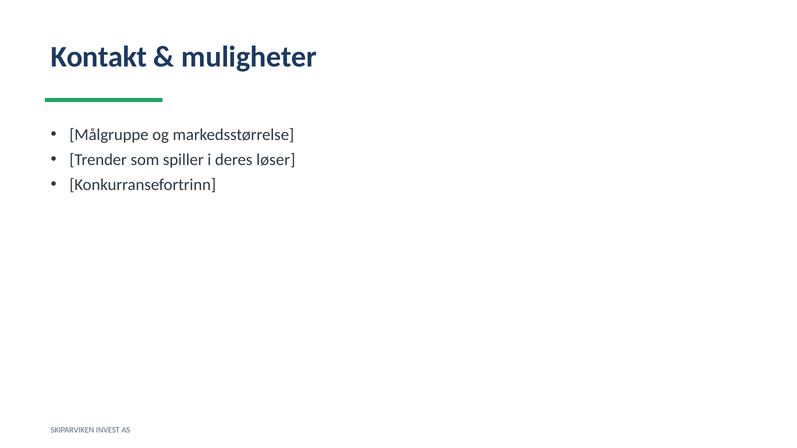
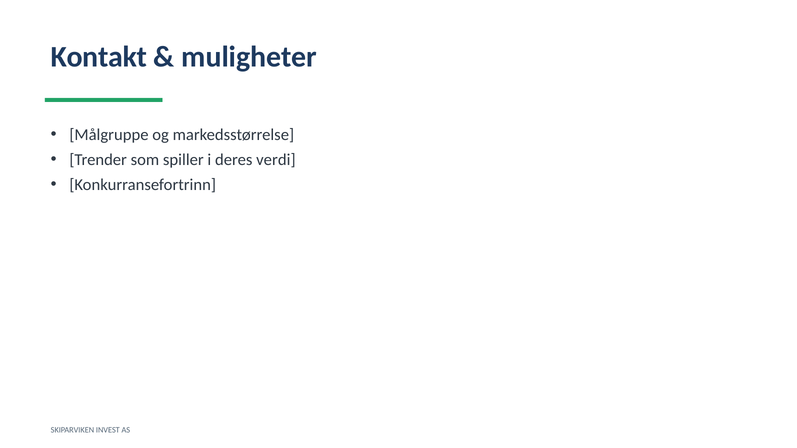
løser: løser -> verdi (276, 160)
